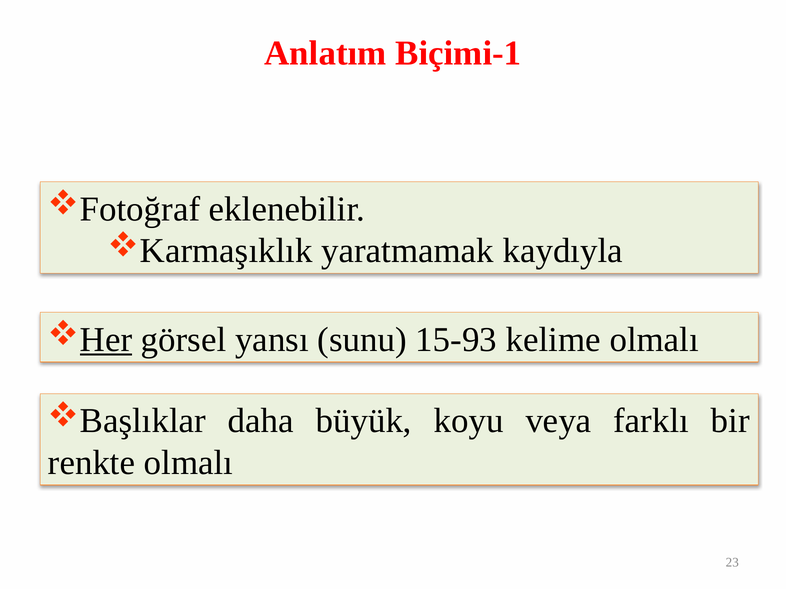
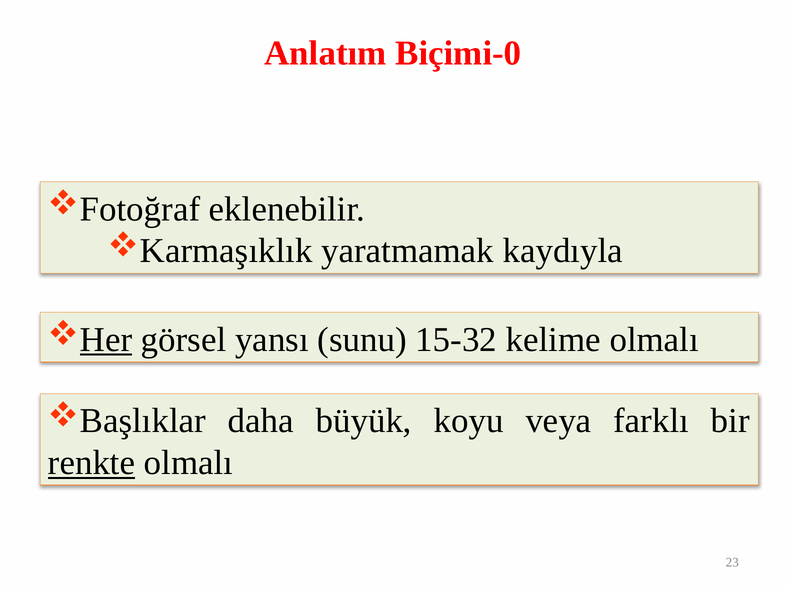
Biçimi-1: Biçimi-1 -> Biçimi-0 (458, 53)
15-93: 15-93 -> 15-32 (456, 340)
renkte underline: none -> present (92, 463)
